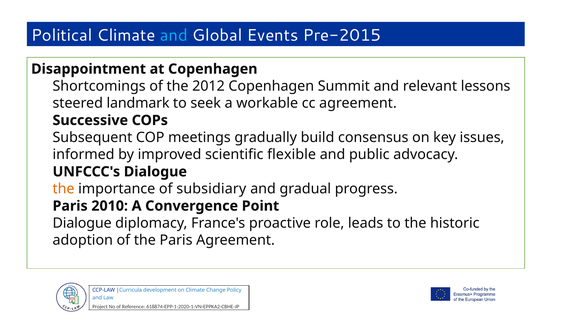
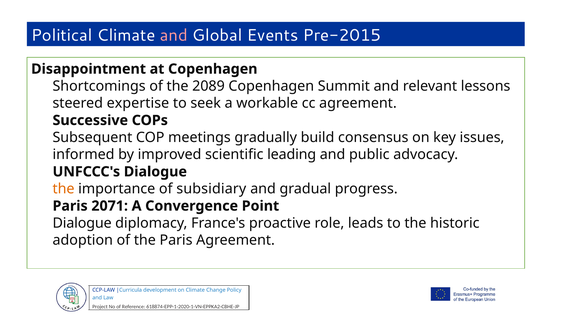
and colour: light blue -> pink (174, 35)
2012: 2012 -> 2089 (208, 86)
landmark: landmark -> expertise (138, 103)
flexible: flexible -> leading (292, 154)
2010: 2010 -> 2071 (110, 206)
